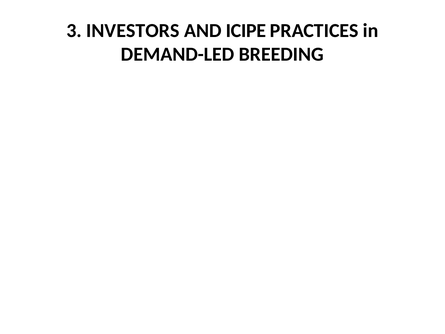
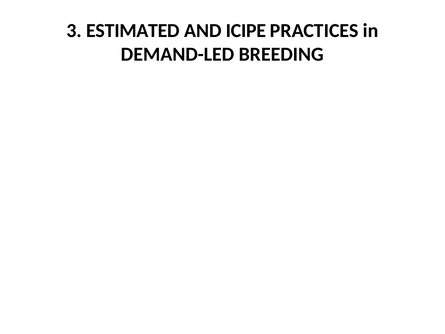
INVESTORS: INVESTORS -> ESTIMATED (133, 31)
